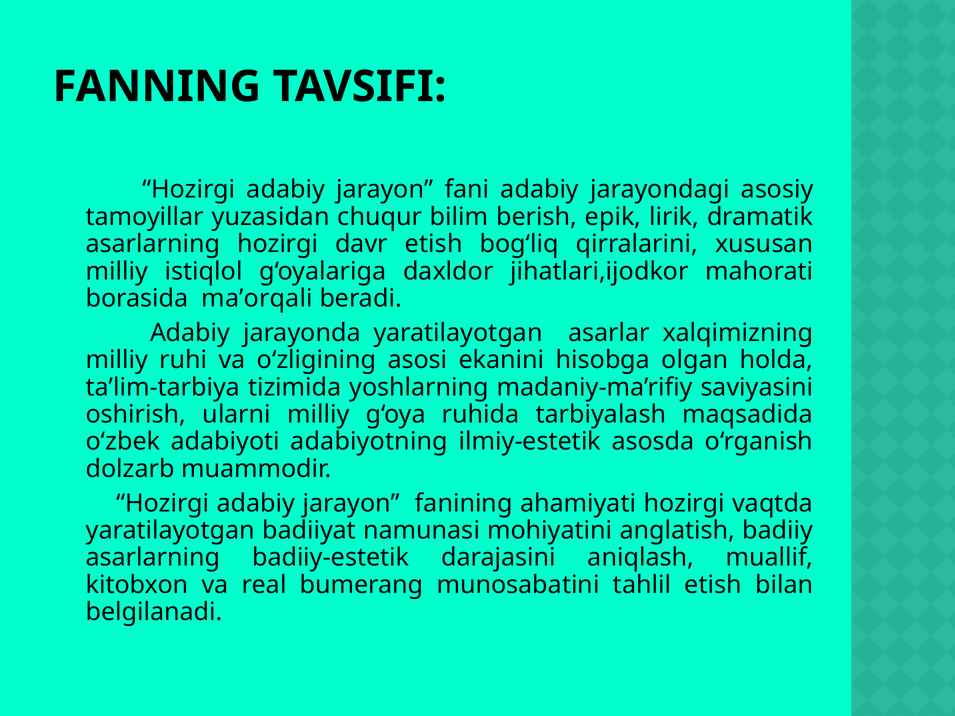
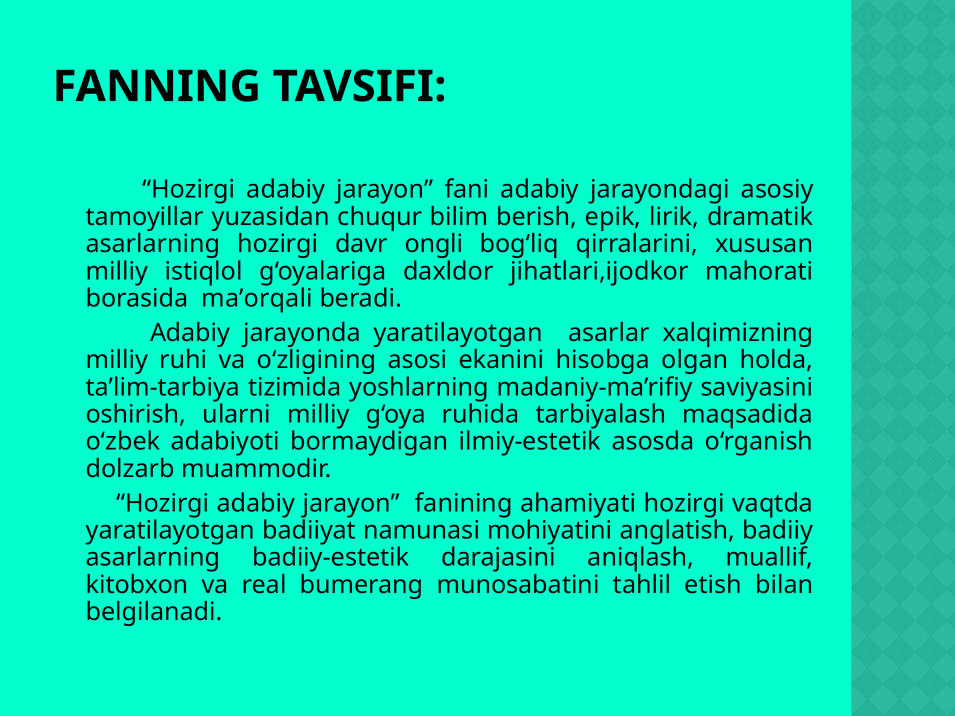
davr etish: etish -> ongli (434, 244)
adabiyotning: adabiyotning -> bormaydigan (369, 442)
